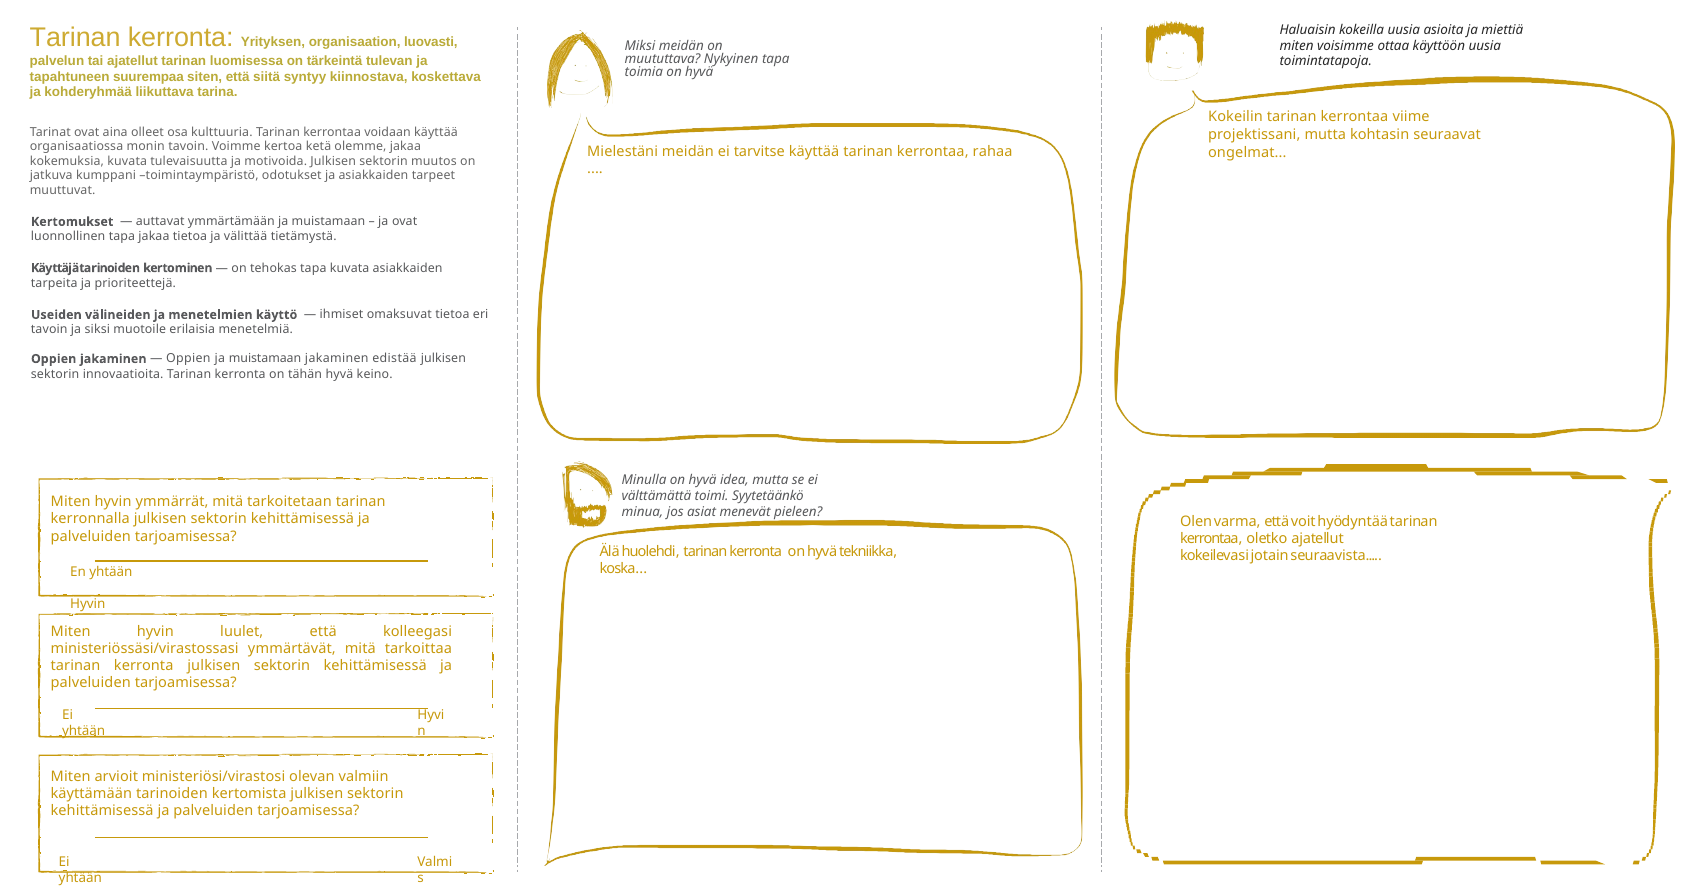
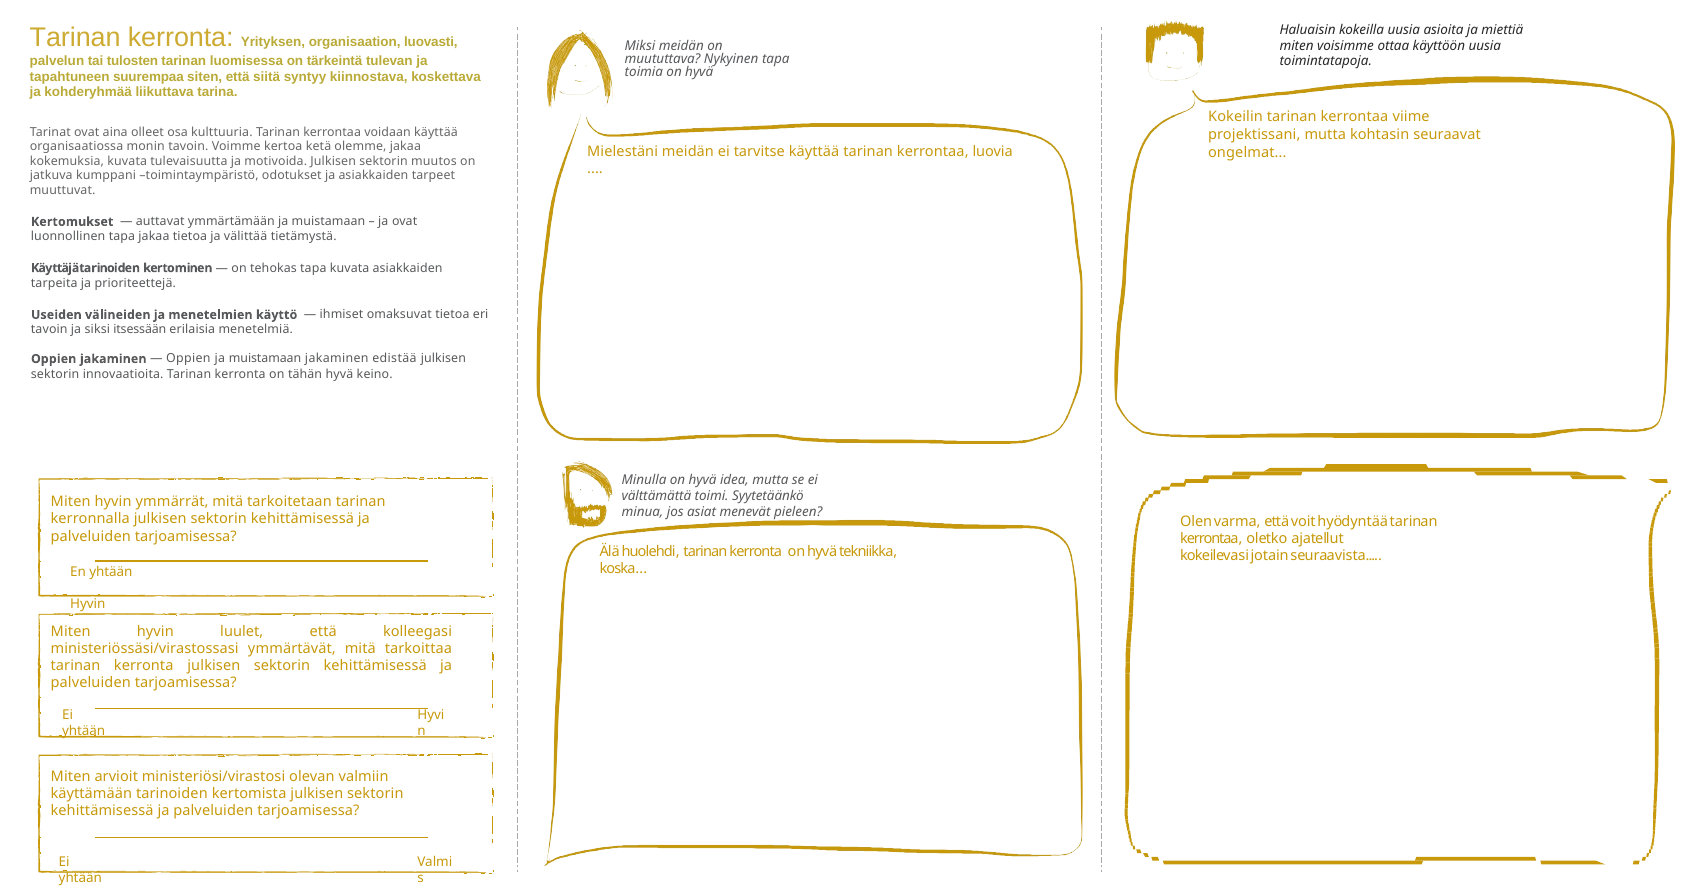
tai ajatellut: ajatellut -> tulosten (133, 61)
rahaa: rahaa -> luovia (993, 151)
muotoile: muotoile -> itsessään (140, 329)
